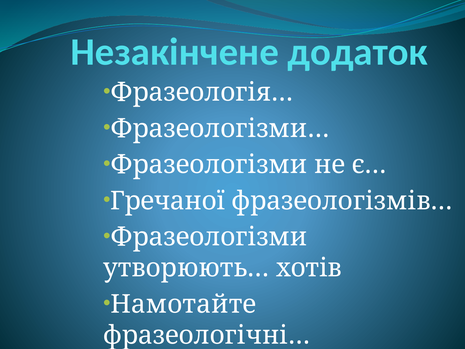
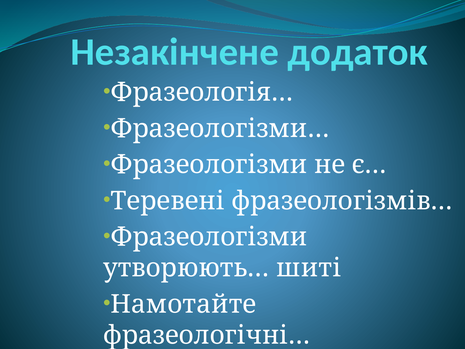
Гречаної: Гречаної -> Теревені (168, 201)
хотів: хотів -> шиті (309, 268)
